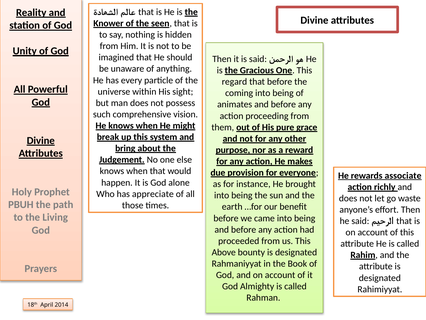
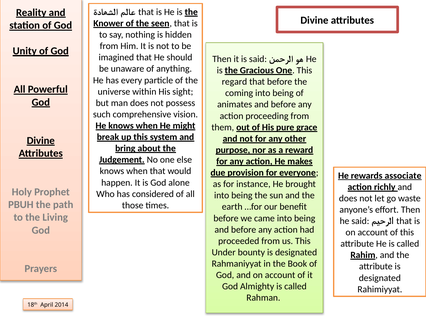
appreciate: appreciate -> considered (153, 194)
Above: Above -> Under (224, 252)
